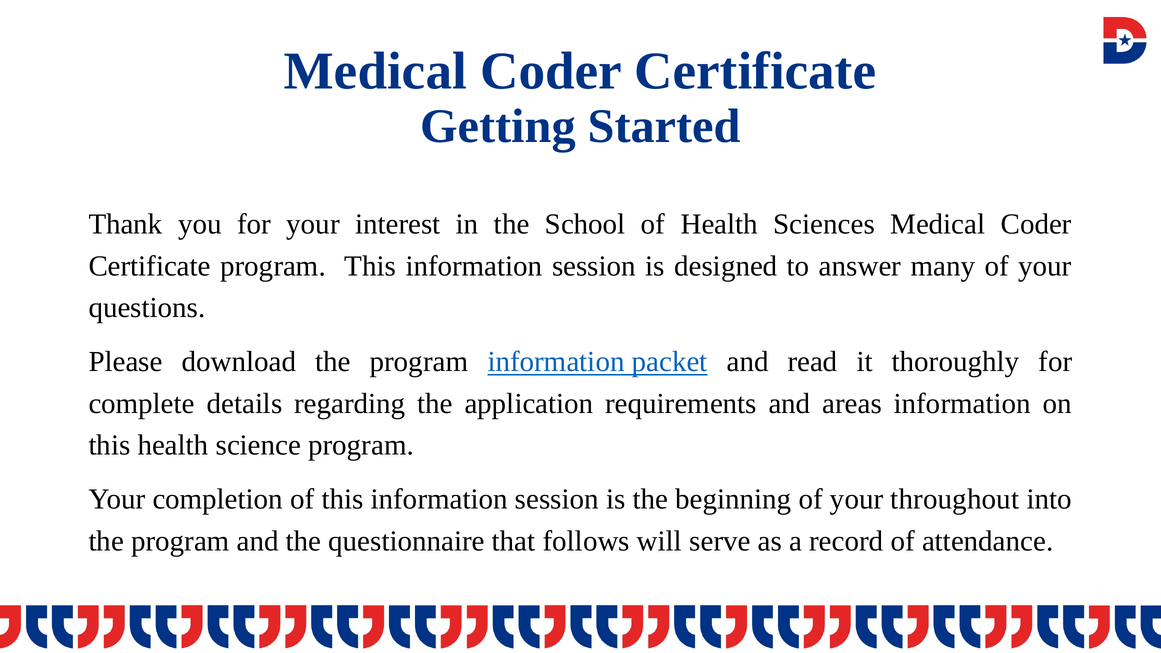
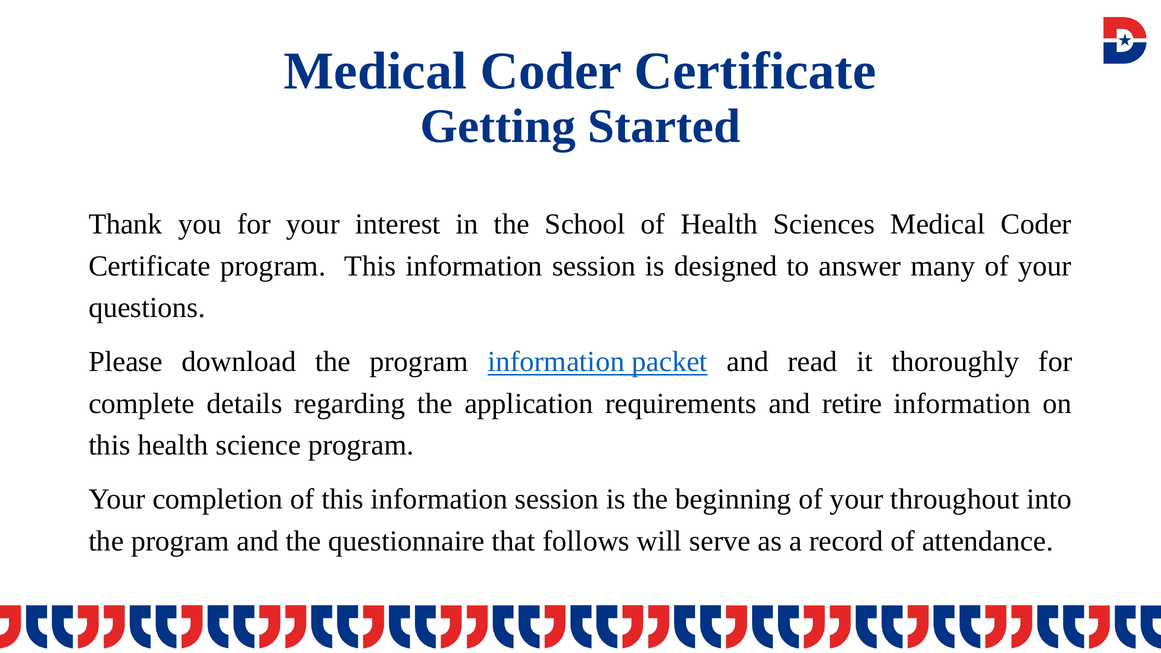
areas: areas -> retire (852, 404)
